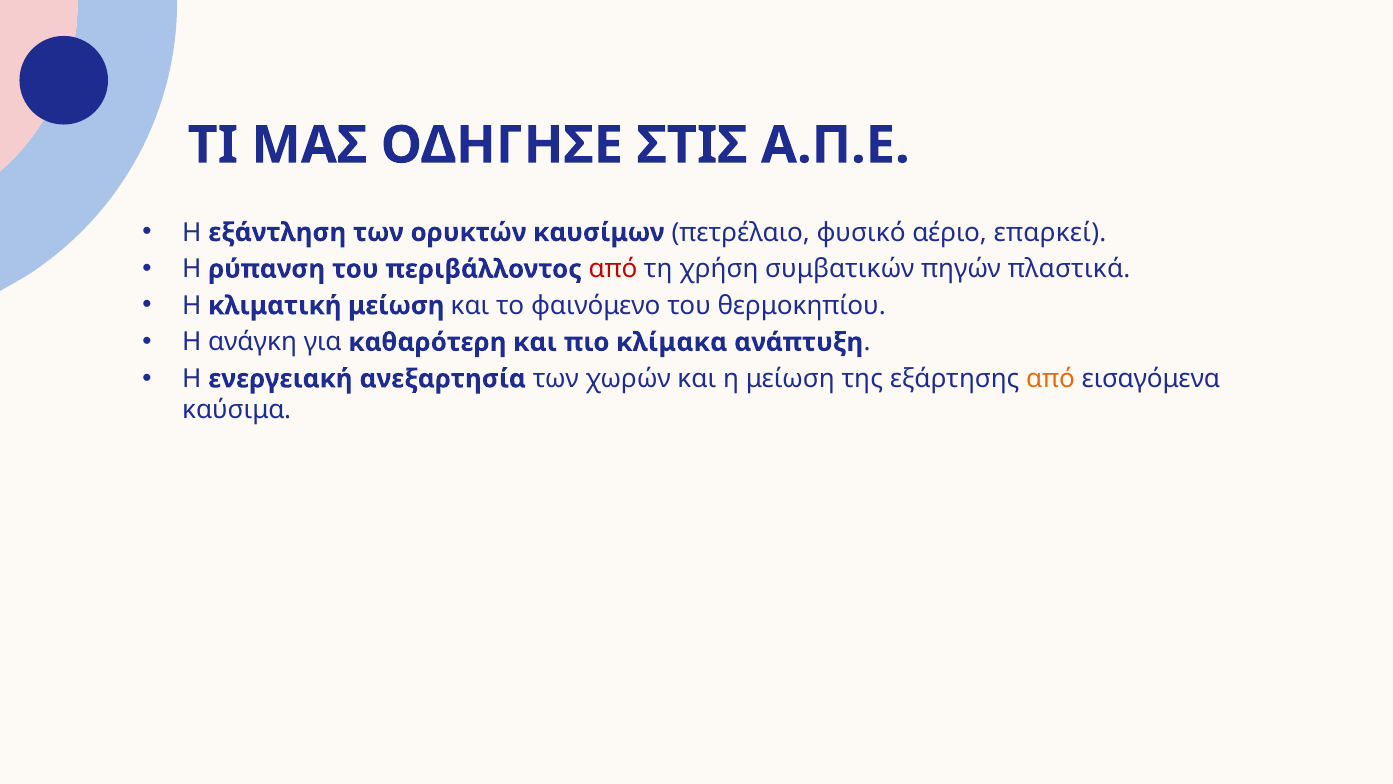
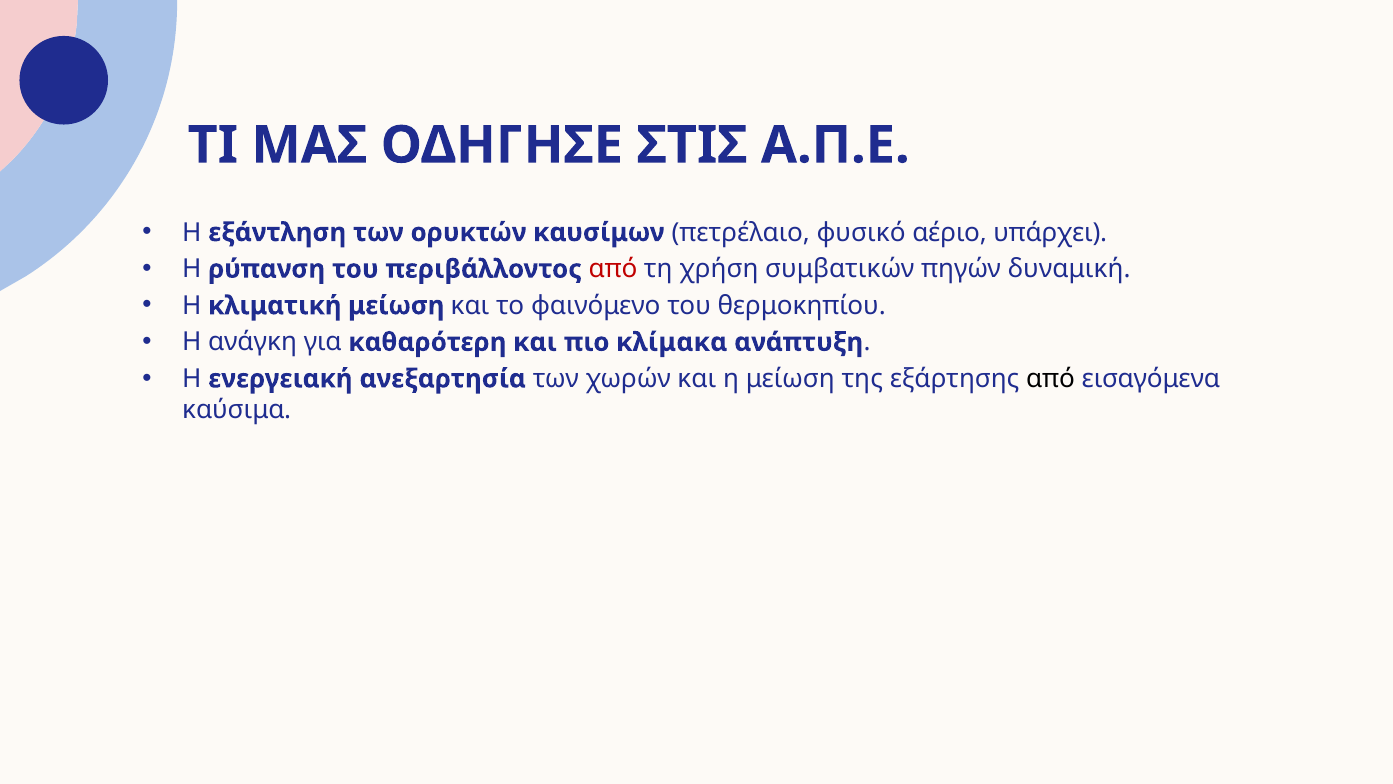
επαρκεί: επαρκεί -> υπάρχει (1050, 232)
πλαστικά: πλαστικά -> δυναμική (1069, 269)
από colour: orange -> black (1051, 379)
